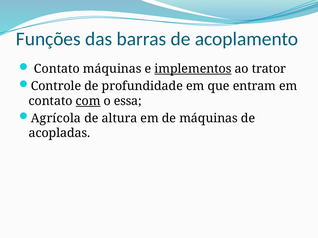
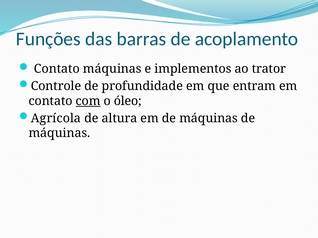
implementos underline: present -> none (193, 69)
essa: essa -> óleo (128, 101)
acopladas: acopladas -> máquinas (59, 133)
